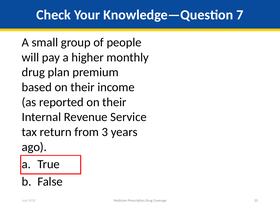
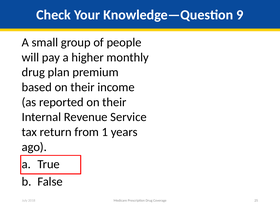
7: 7 -> 9 (240, 15)
3: 3 -> 1 (105, 132)
